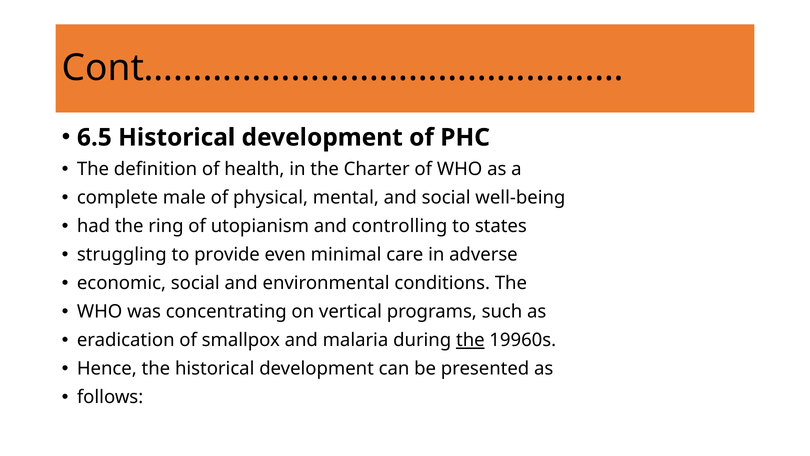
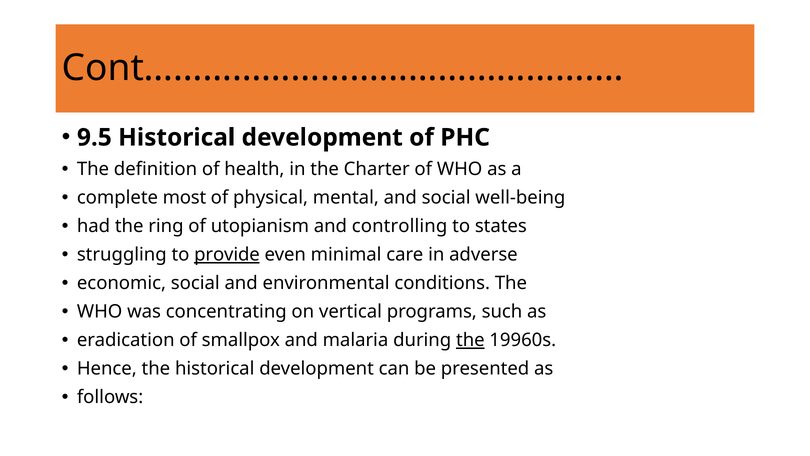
6.5: 6.5 -> 9.5 (94, 137)
male: male -> most (184, 198)
provide underline: none -> present (227, 255)
